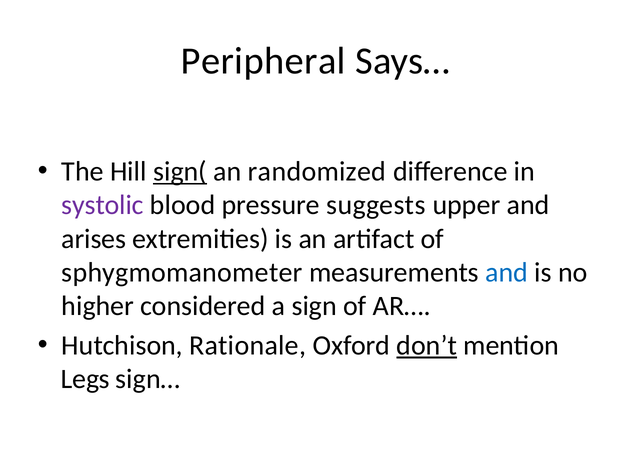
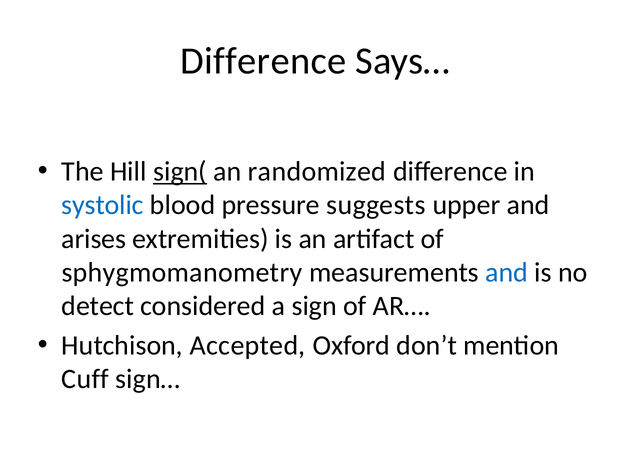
Peripheral: Peripheral -> Difference (263, 61)
systolic colour: purple -> blue (103, 205)
sphygmomanometer: sphygmomanometer -> sphygmomanometry (182, 272)
higher: higher -> detect (98, 306)
Rationale: Rationale -> Accepted (248, 345)
don’t underline: present -> none (427, 345)
Legs: Legs -> Cuff (85, 379)
